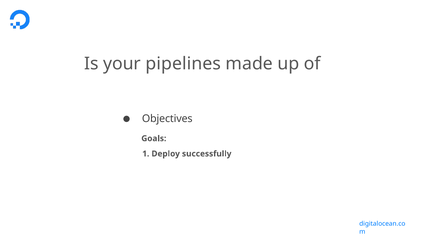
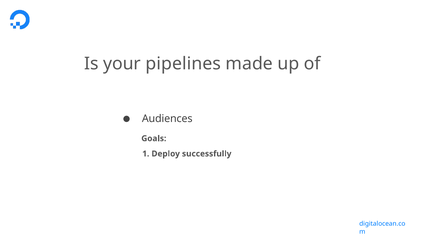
Objectives: Objectives -> Audiences (167, 119)
